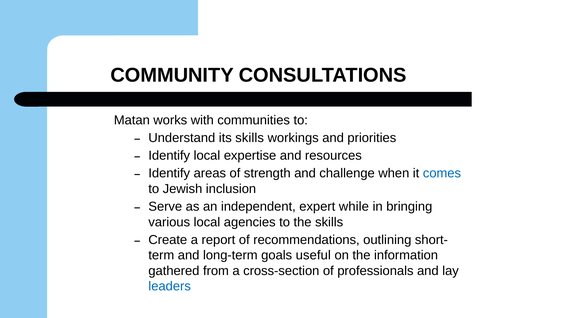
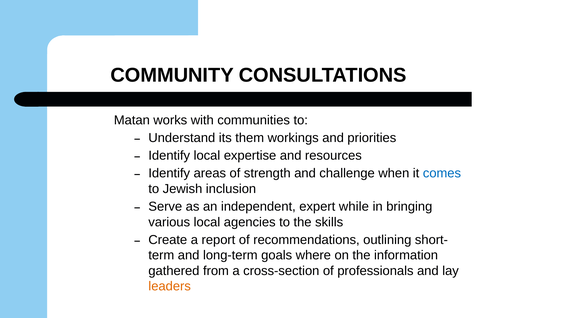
its skills: skills -> them (250, 138)
useful: useful -> where (313, 256)
leaders colour: blue -> orange (170, 287)
